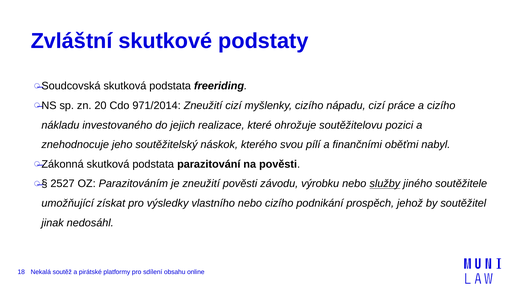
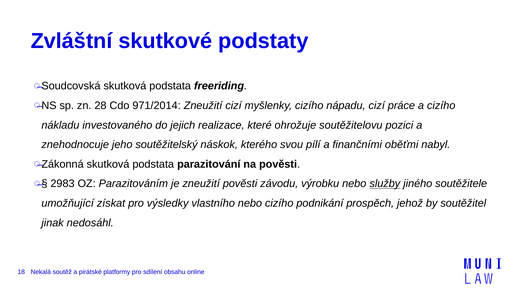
20: 20 -> 28 (100, 105)
2527: 2527 -> 2983 (63, 183)
